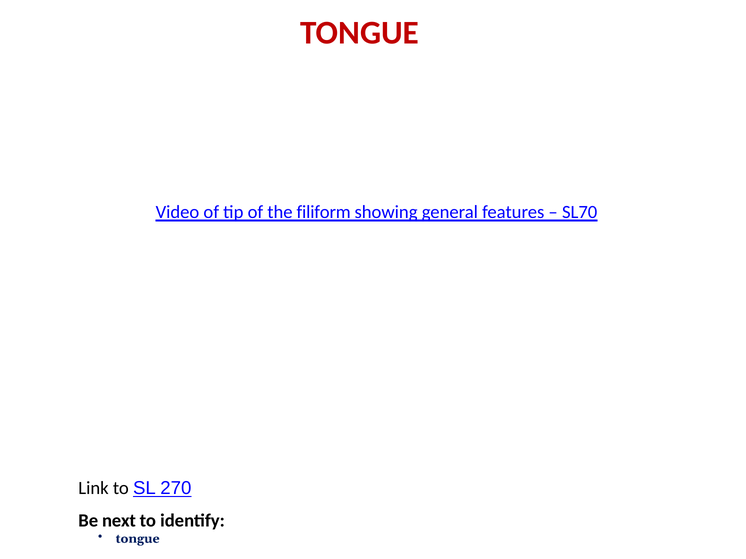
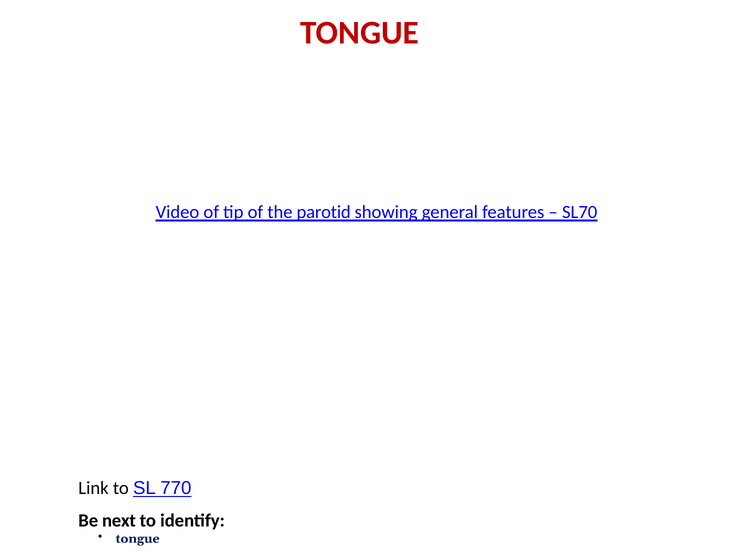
filiform: filiform -> parotid (324, 212)
270: 270 -> 770 (176, 489)
